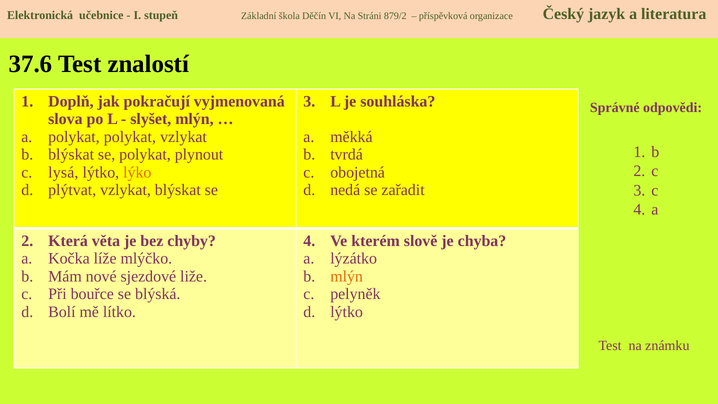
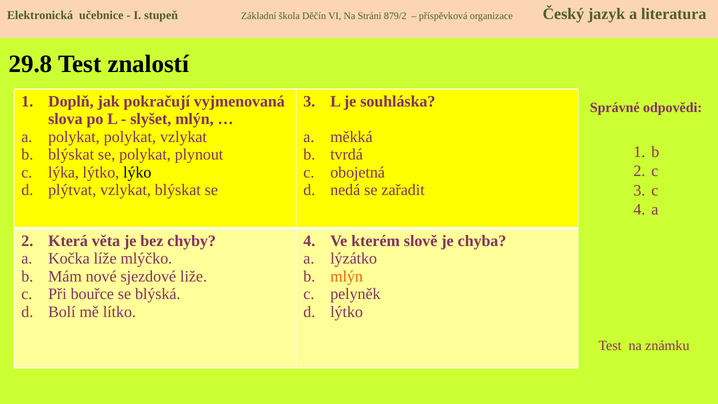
37.6: 37.6 -> 29.8 (31, 64)
lysá: lysá -> lýka (63, 172)
lýko colour: orange -> black (137, 172)
